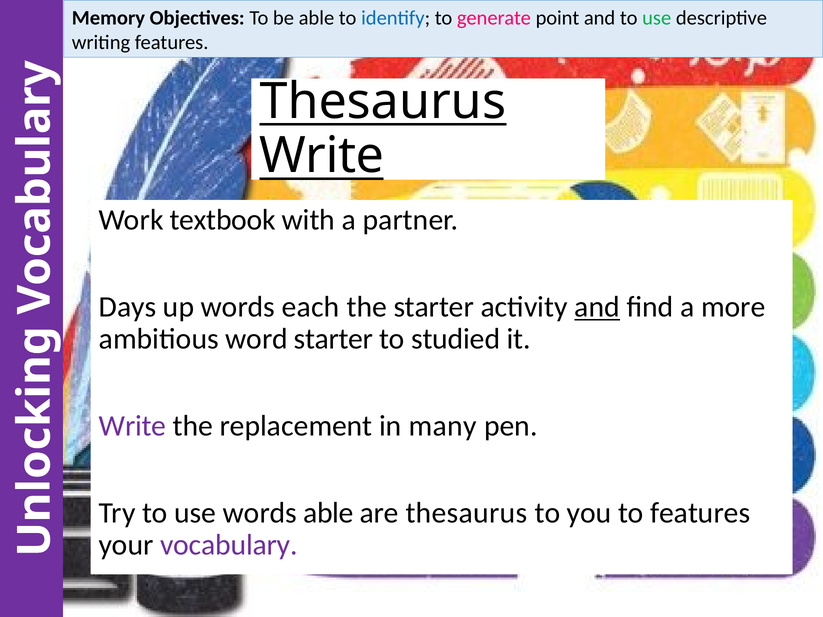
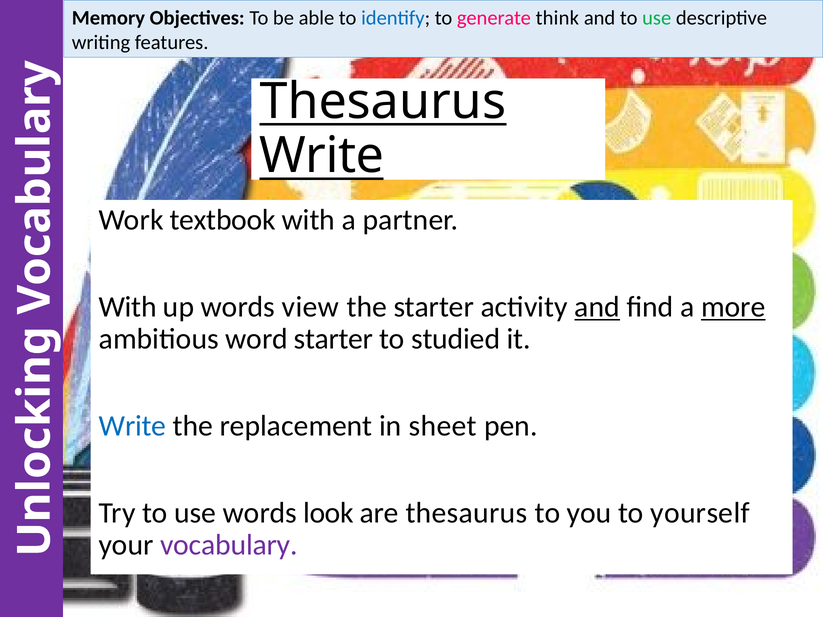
point: point -> think (557, 18)
Days: Days -> With (128, 307)
each: each -> view (311, 307)
more underline: none -> present (733, 307)
Write colour: purple -> blue (133, 426)
many: many -> sheet (443, 426)
words able: able -> look (328, 513)
to features: features -> yourself (700, 513)
